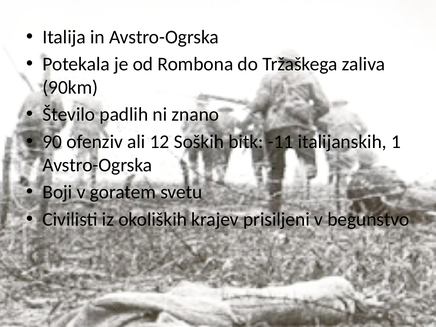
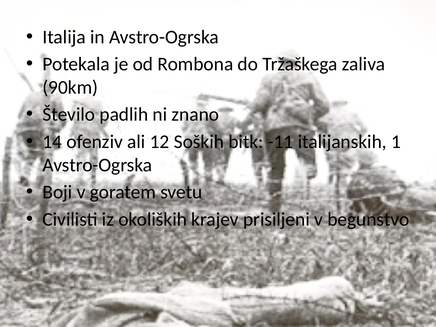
90: 90 -> 14 (52, 142)
